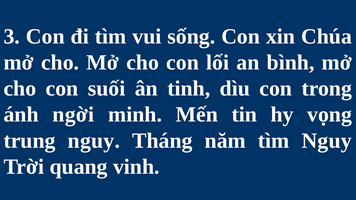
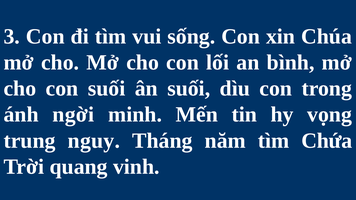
ân tinh: tinh -> suối (189, 89)
tìm Nguy: Nguy -> Chứa (327, 141)
